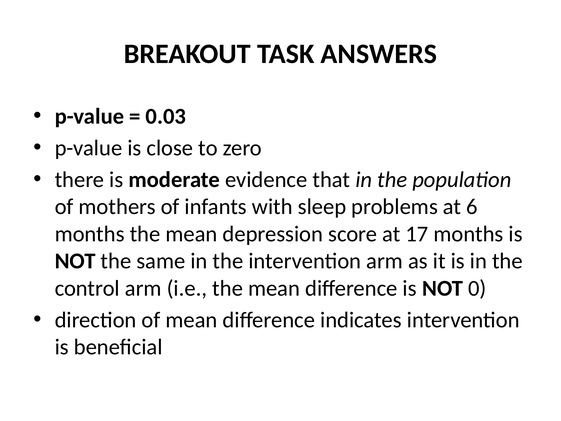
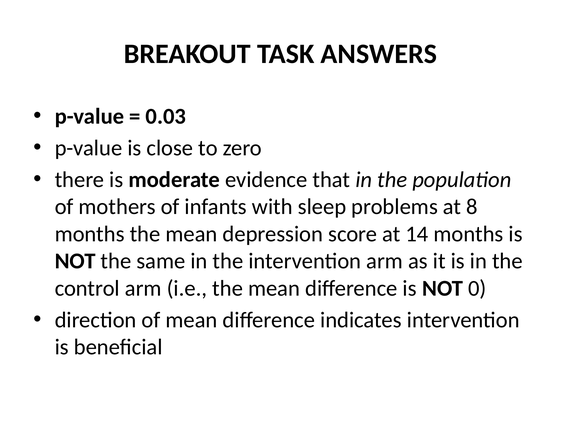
6: 6 -> 8 (472, 207)
17: 17 -> 14 (417, 234)
